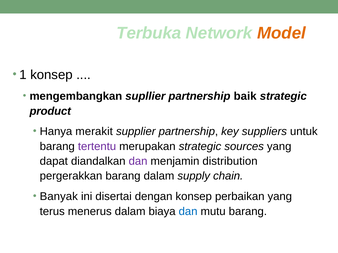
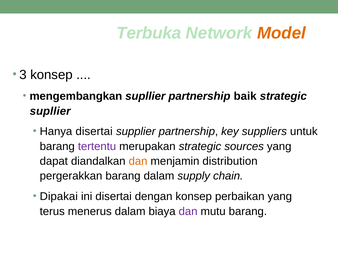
1: 1 -> 3 (23, 75)
product: product -> supllier (50, 111)
Hanya merakit: merakit -> disertai (94, 132)
dan colour: purple -> orange (138, 162)
Banyak: Banyak -> Dipakai (59, 197)
dan colour: blue -> purple (188, 212)
